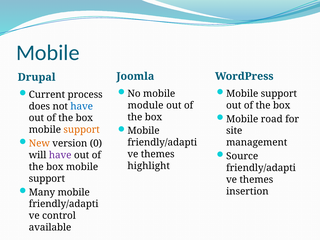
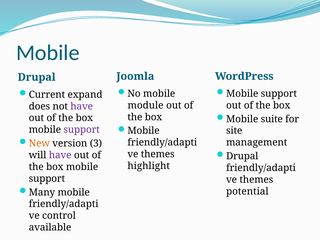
process: process -> expand (85, 95)
have colour: blue -> purple (82, 106)
road: road -> suite (272, 119)
support colour: orange -> purple (82, 130)
0: 0 -> 3 (96, 143)
Source: Source -> Drupal (242, 156)
insertion: insertion -> potential (247, 191)
